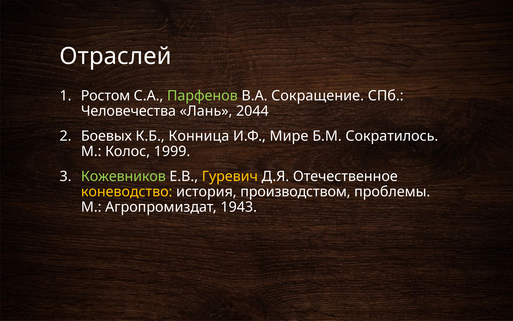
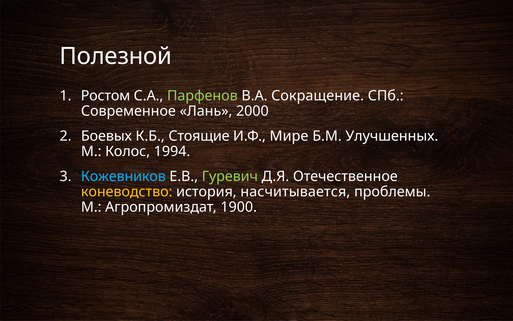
Отраслей: Отраслей -> Полезной (116, 56)
Человечества: Человечества -> Современное (128, 111)
2044: 2044 -> 2000 (252, 111)
Конница: Конница -> Стоящие (199, 136)
Сократилось: Сократилось -> Улучшенных (392, 136)
1999: 1999 -> 1994 (172, 151)
Кожевников colour: light green -> light blue (123, 176)
Гуревич colour: yellow -> light green (230, 176)
производством: производством -> насчитывается (295, 192)
1943: 1943 -> 1900 (239, 207)
